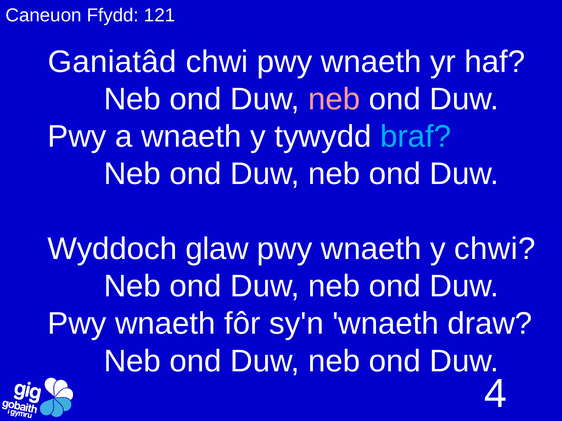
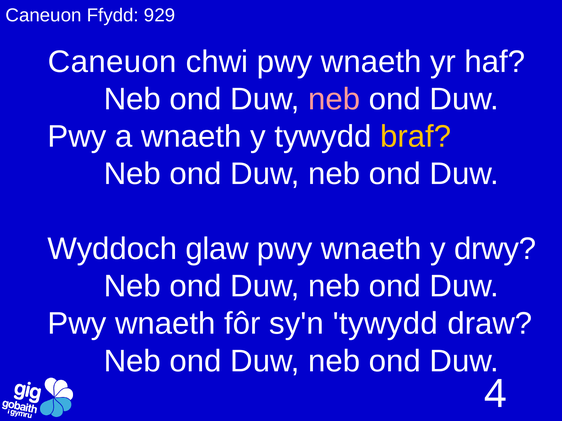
121: 121 -> 929 (160, 15)
Ganiatâd: Ganiatâd -> Caneuon (112, 62)
braf colour: light blue -> yellow (416, 137)
y chwi: chwi -> drwy (495, 249)
sy'n wnaeth: wnaeth -> tywydd (385, 324)
